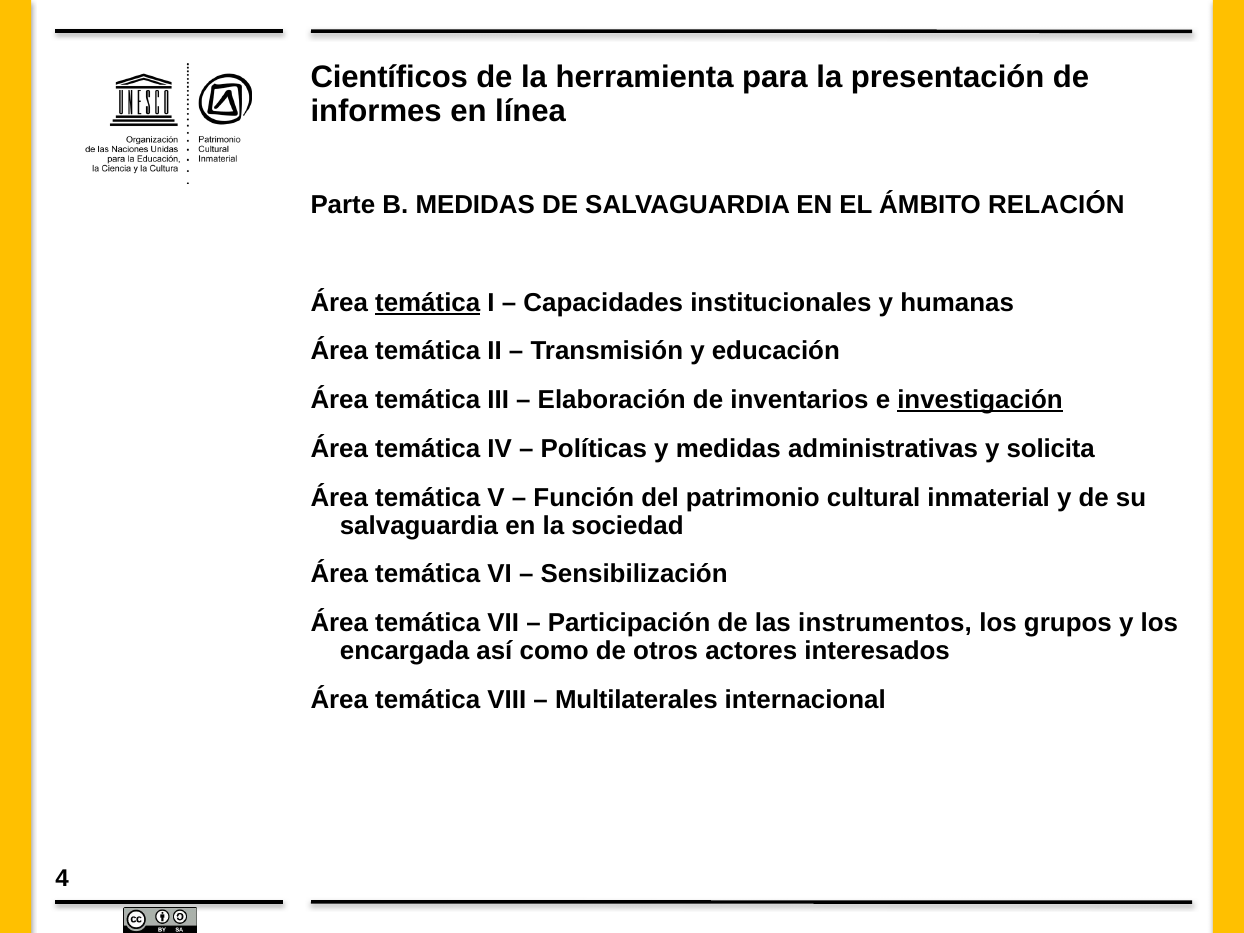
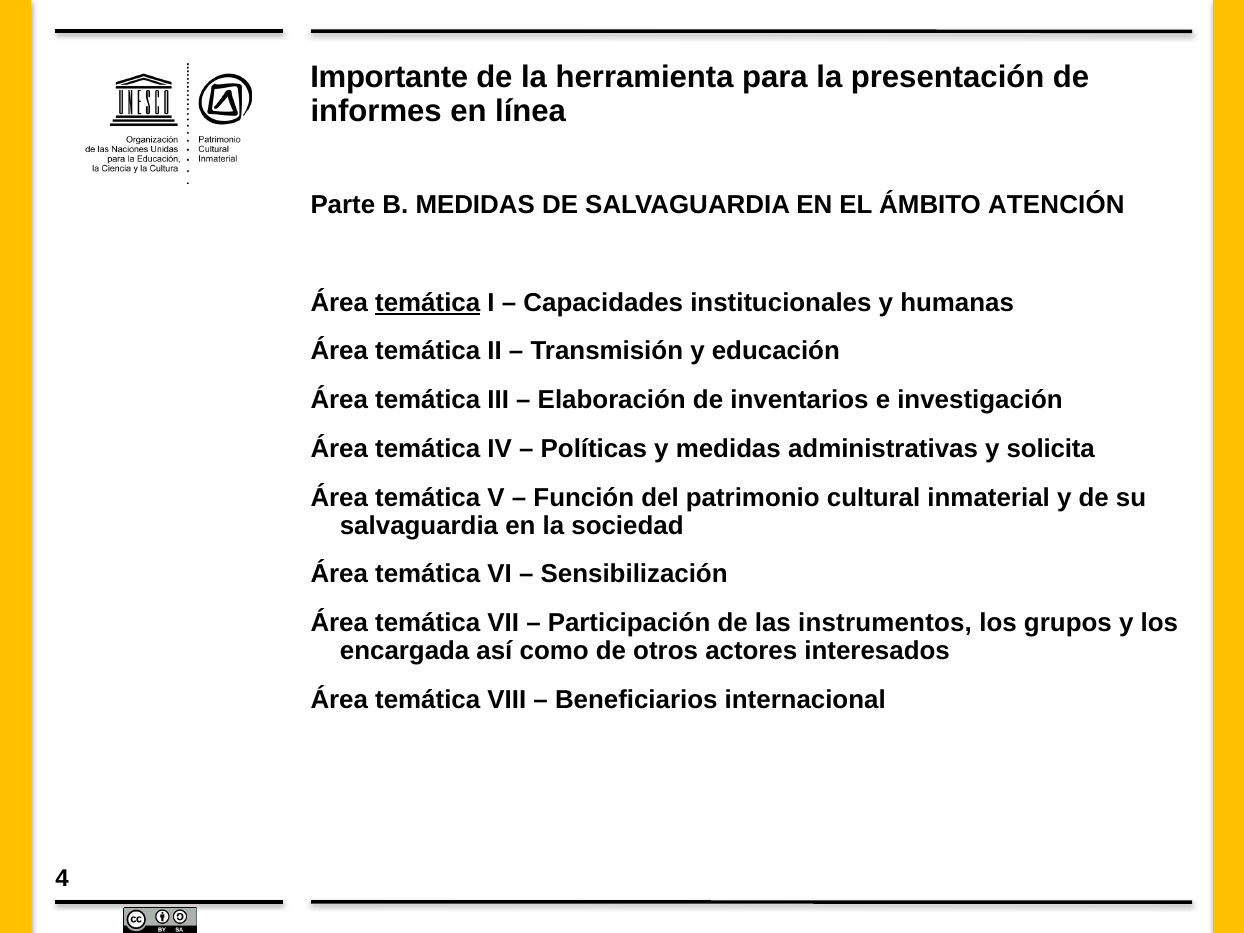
Científicos: Científicos -> Importante (389, 78)
RELACIÓN: RELACIÓN -> ATENCIÓN (1056, 205)
investigación underline: present -> none (980, 400)
Multilaterales: Multilaterales -> Beneficiarios (636, 700)
